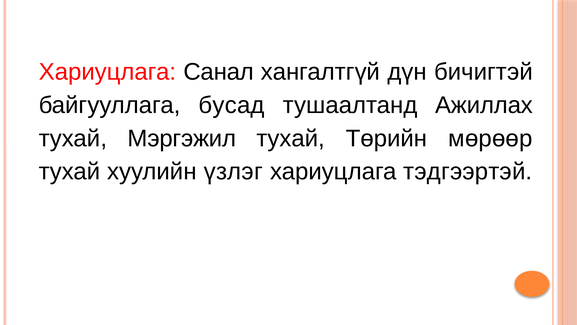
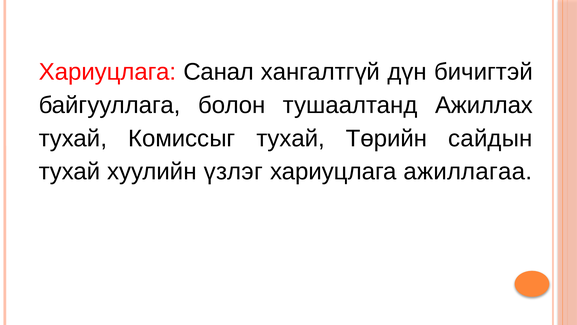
бусад: бусад -> болон (232, 105)
Мэргэжил: Мэргэжил -> Комиссыг (182, 138)
мөрөөр: мөрөөр -> сайдын (490, 138)
тэдгээртэй: тэдгээртэй -> ажиллагаа (468, 171)
